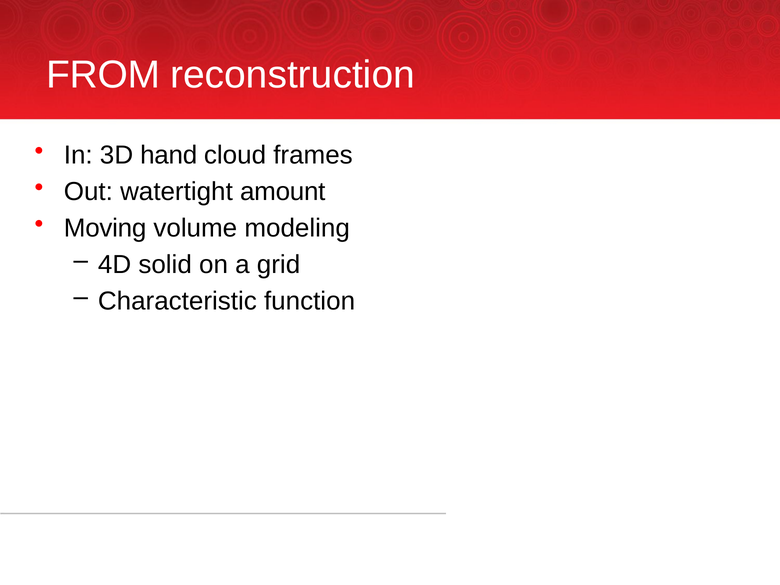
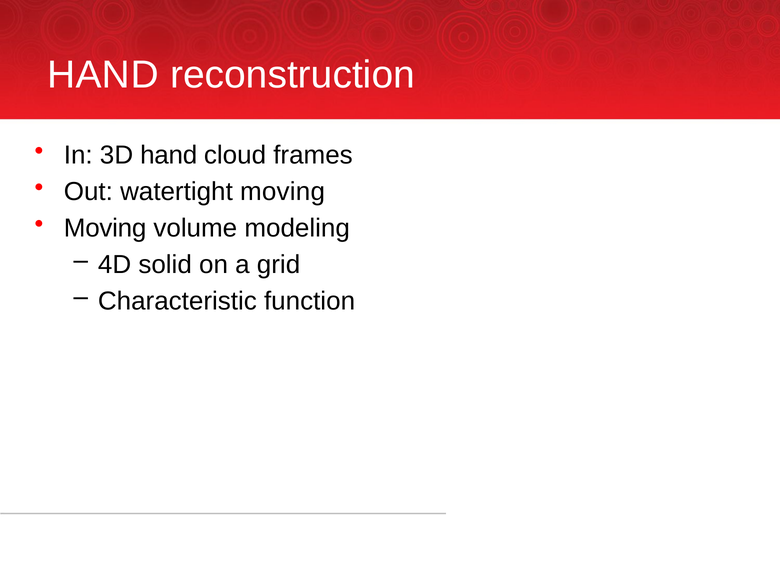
FROM: FROM -> HAND (103, 75)
watertight amount: amount -> moving (282, 192)
